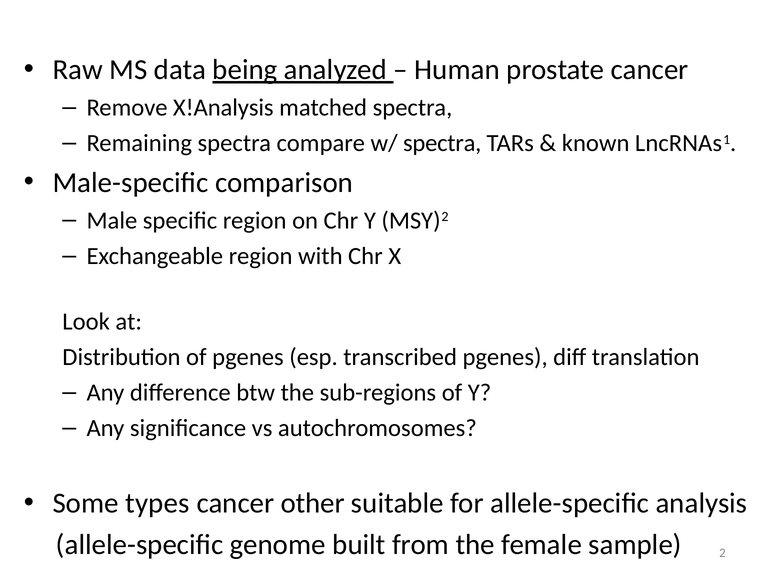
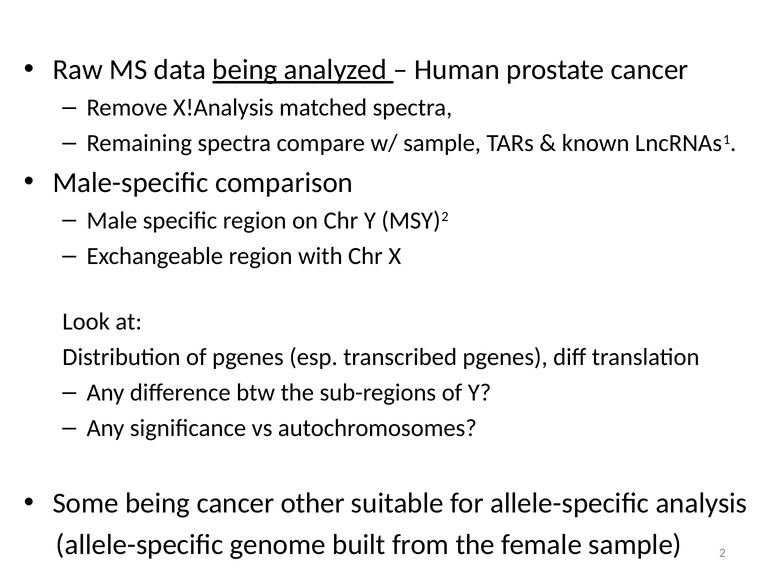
w/ spectra: spectra -> sample (442, 143)
Some types: types -> being (158, 503)
